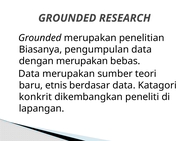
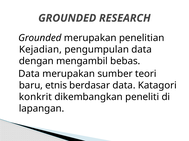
Biasanya: Biasanya -> Kejadian (40, 50)
dengan merupakan: merupakan -> mengambil (82, 61)
